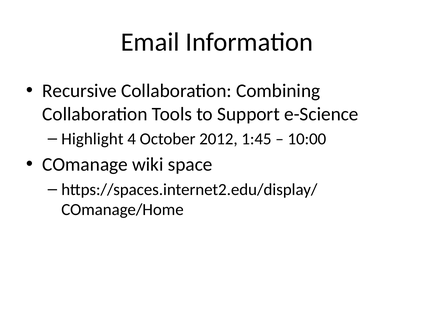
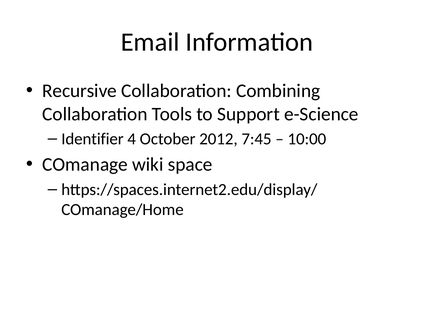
Highlight: Highlight -> Identifier (92, 139)
1:45: 1:45 -> 7:45 (256, 139)
